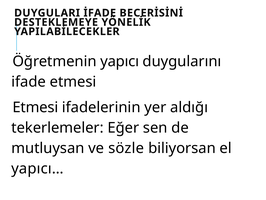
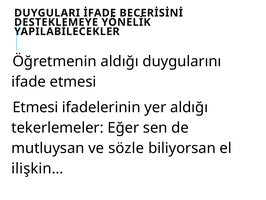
Öğretmenin yapıcı: yapıcı -> aldığı (120, 61)
yapıcı…: yapıcı… -> ilişkin… (37, 168)
